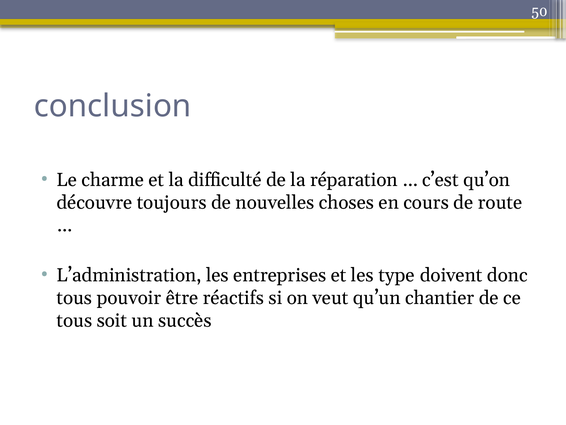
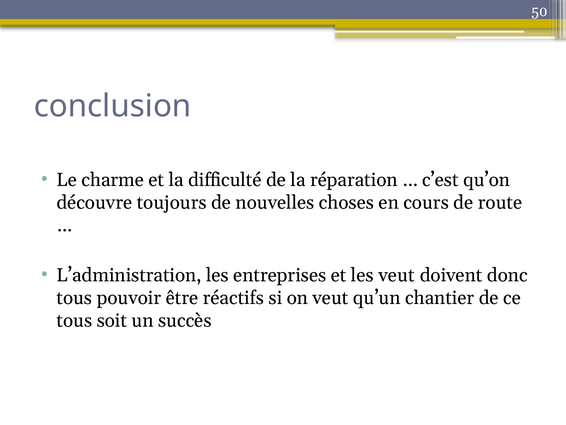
les type: type -> veut (397, 275)
